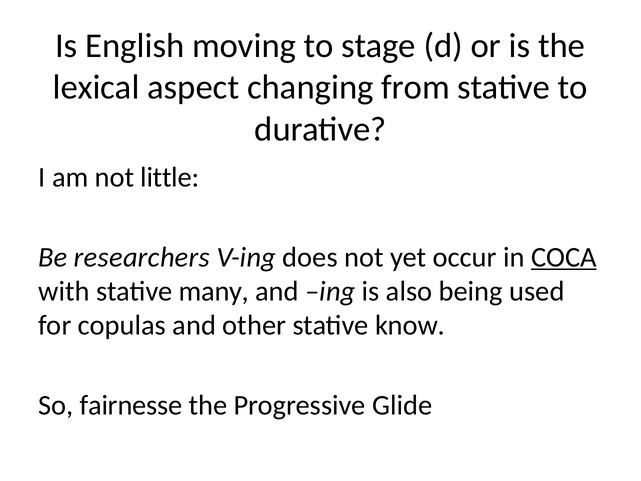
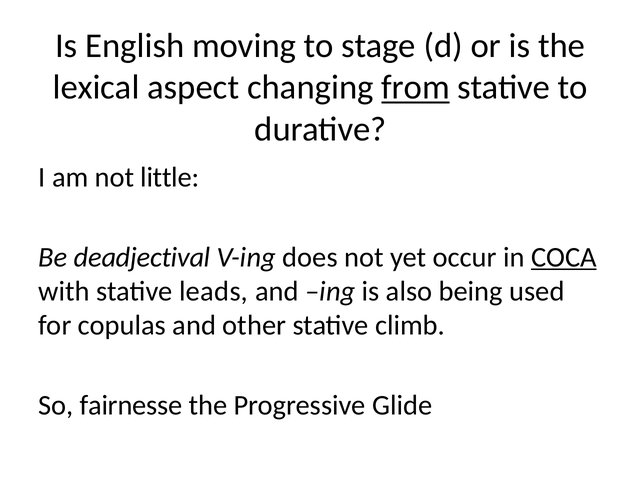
from underline: none -> present (416, 87)
researchers: researchers -> deadjectival (142, 257)
many: many -> leads (214, 291)
know: know -> climb (410, 325)
